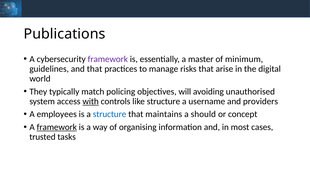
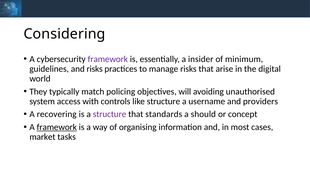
Publications: Publications -> Considering (65, 34)
master: master -> insider (201, 59)
and that: that -> risks (95, 69)
with underline: present -> none (91, 101)
employees: employees -> recovering (57, 114)
structure colour: blue -> purple (110, 114)
maintains: maintains -> standards (164, 114)
trusted: trusted -> market (42, 137)
